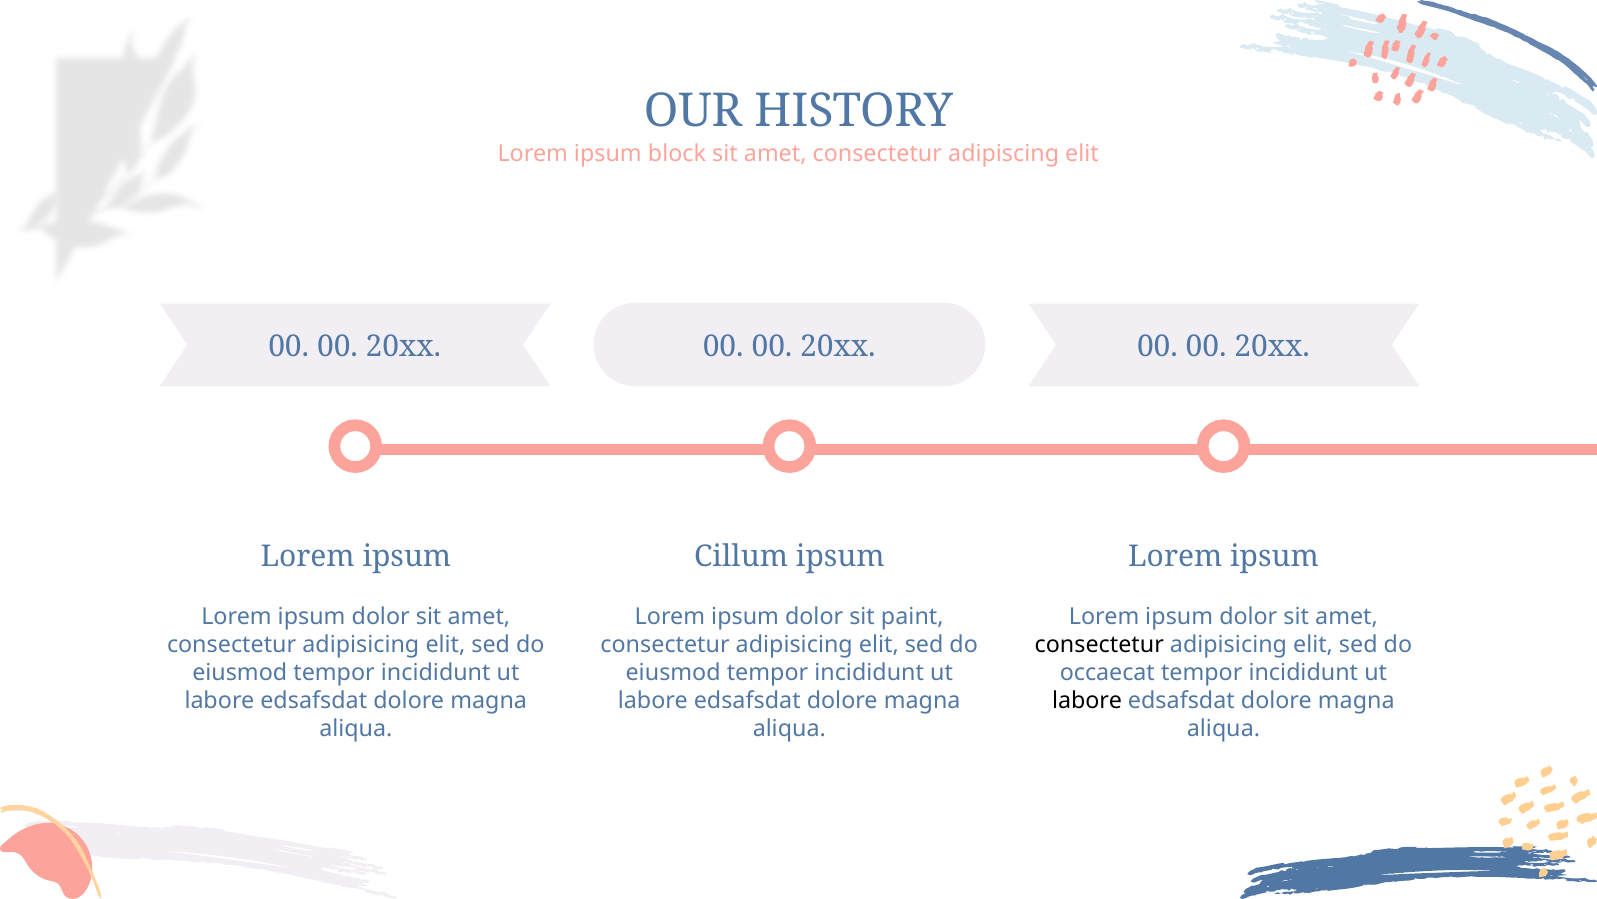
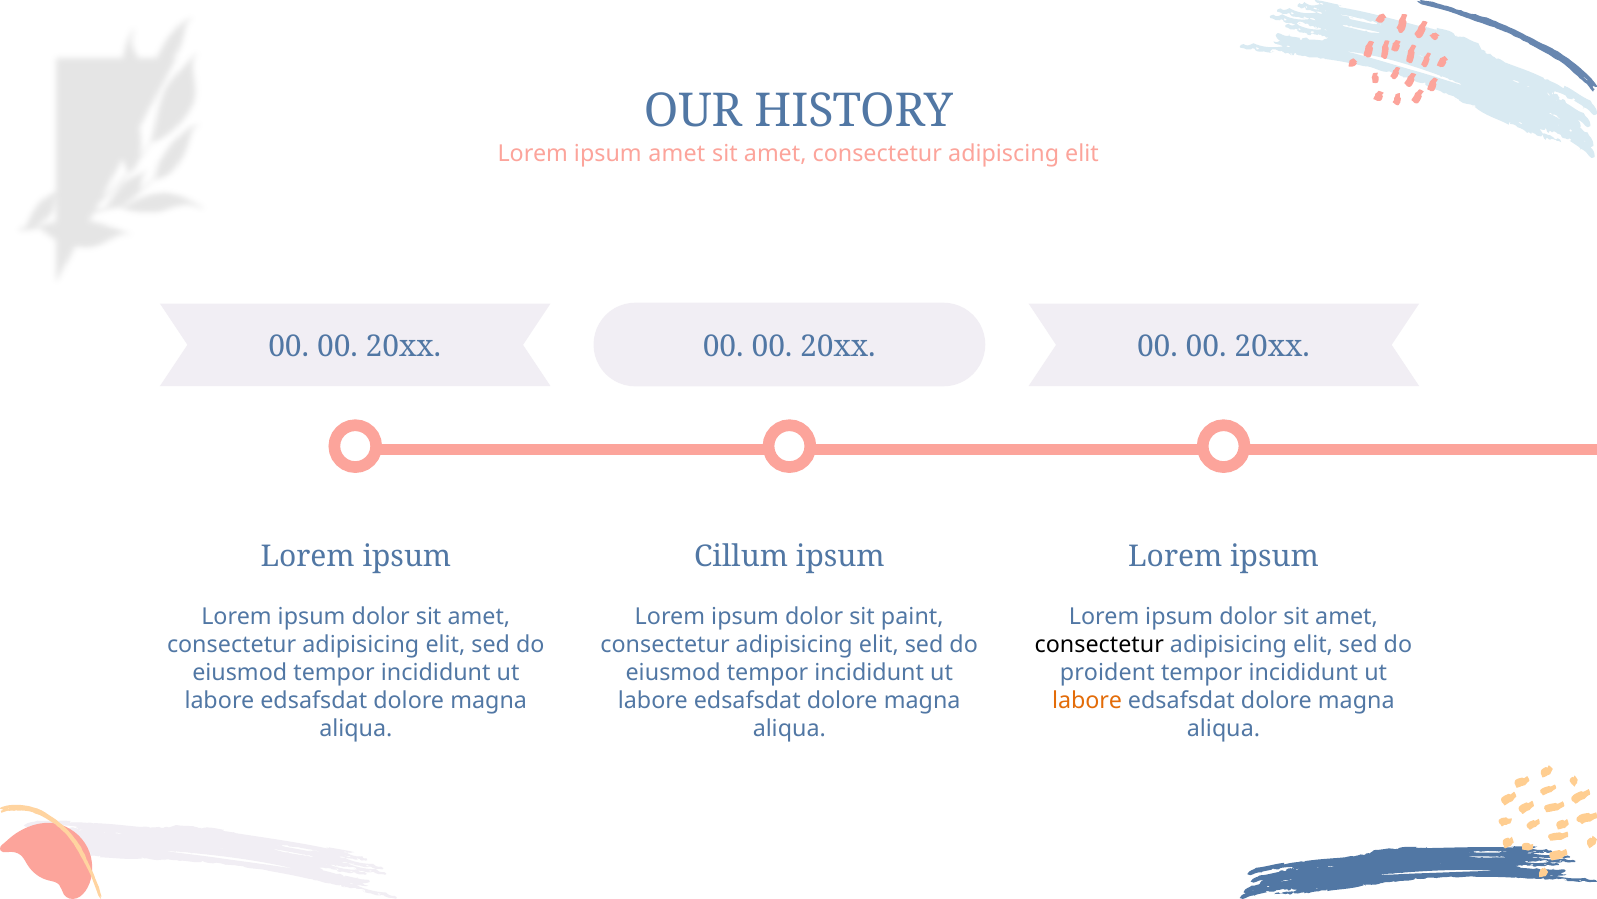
ipsum block: block -> amet (677, 154)
occaecat: occaecat -> proident (1107, 672)
labore colour: black -> orange (1087, 700)
